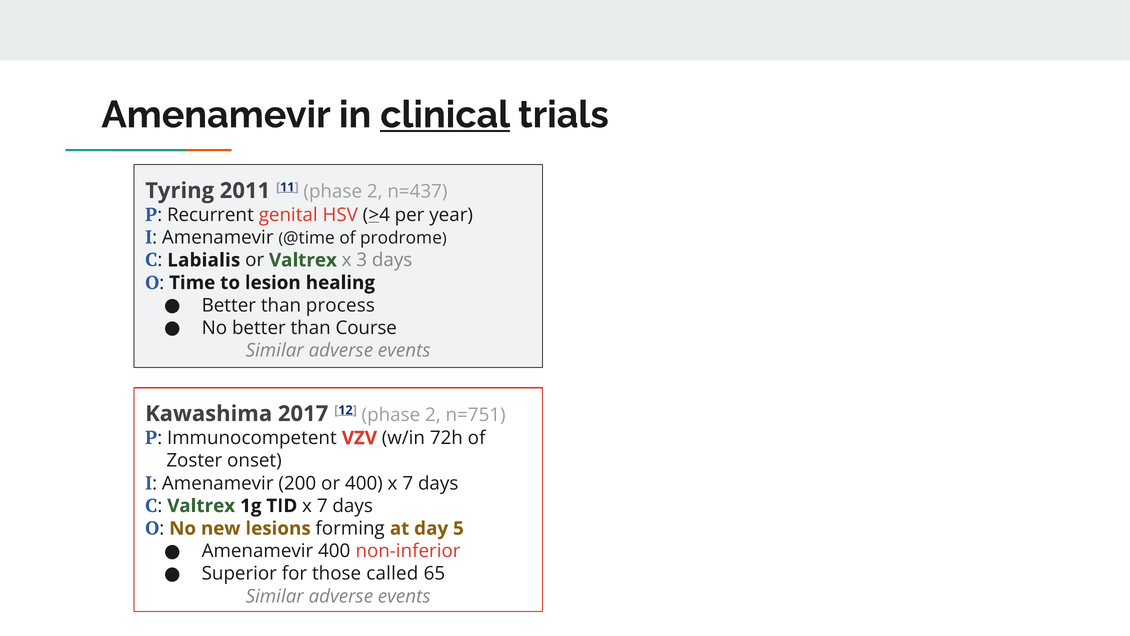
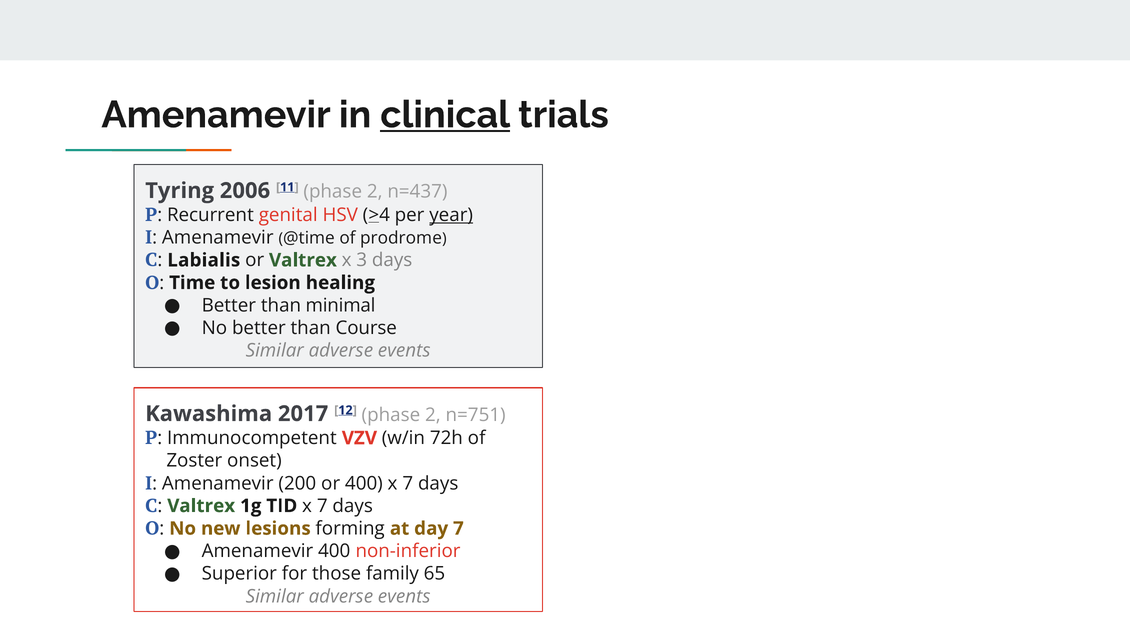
2011: 2011 -> 2006 (245, 191)
year underline: none -> present (451, 215)
process: process -> minimal (341, 305)
day 5: 5 -> 7 (458, 528)
called: called -> family (392, 573)
